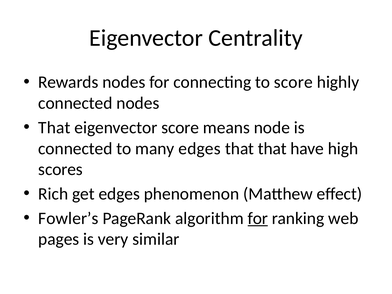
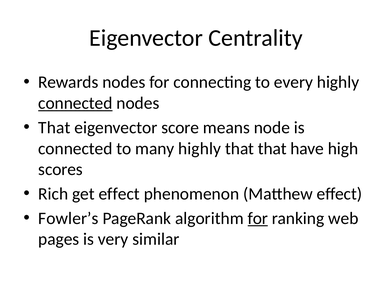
to score: score -> every (293, 82)
connected underline: none -> present (75, 103)
many edges: edges -> highly (200, 149)
get edges: edges -> effect (119, 194)
